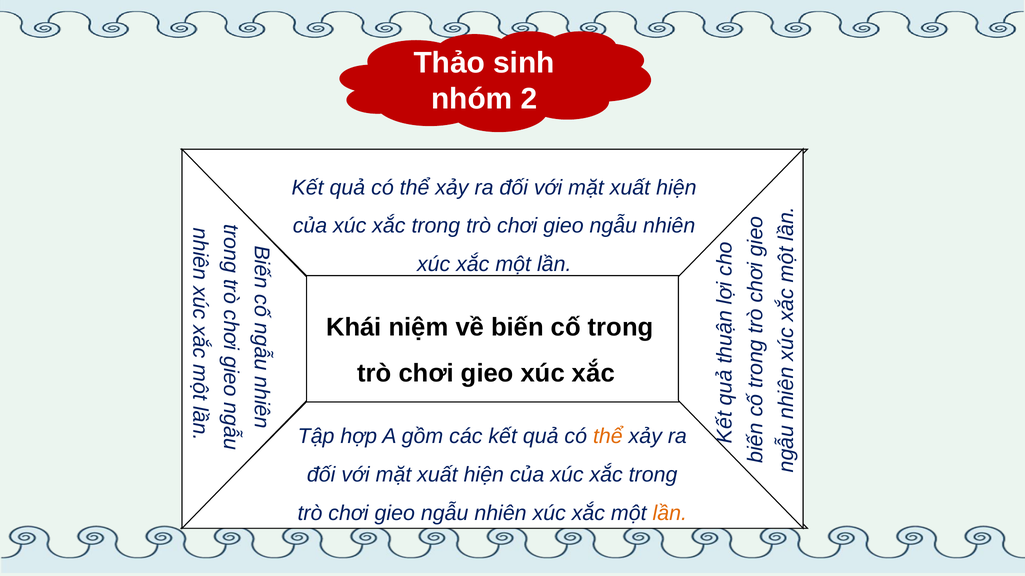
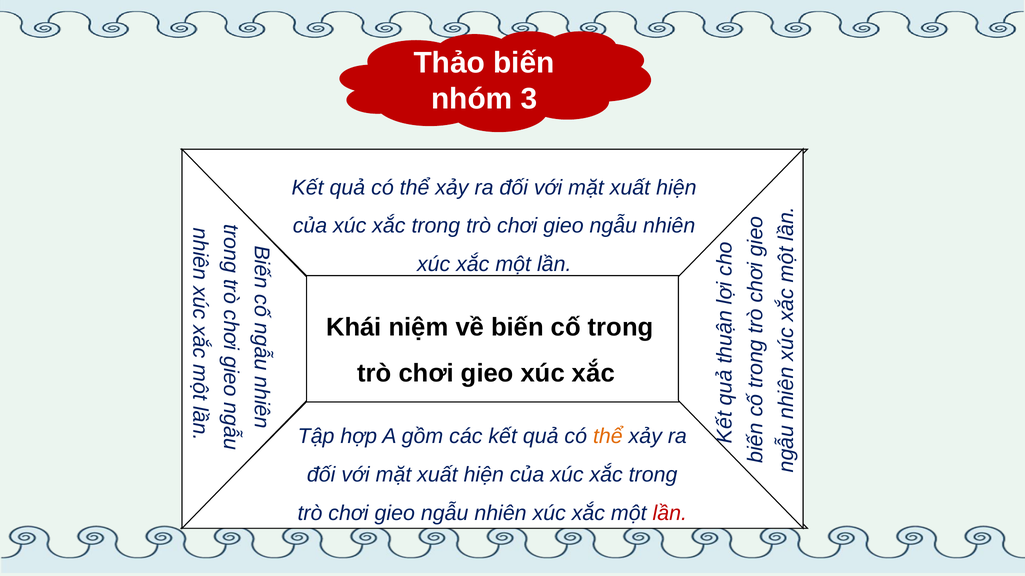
Thảo sinh: sinh -> biến (524, 63)
2: 2 -> 3 (529, 99)
lần colour: orange -> red (670, 514)
